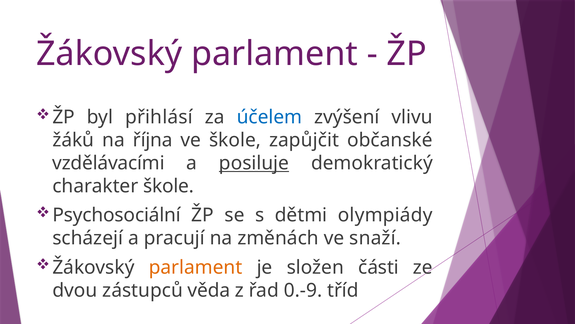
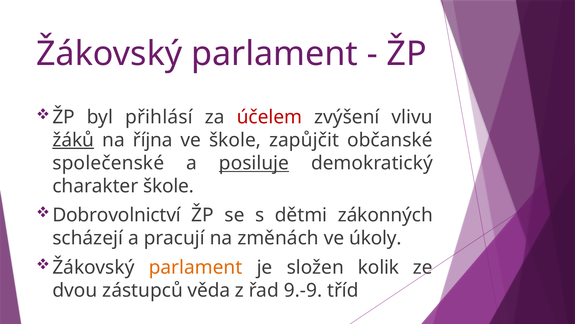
účelem colour: blue -> red (269, 117)
žáků underline: none -> present (73, 140)
vzdělávacími: vzdělávacími -> společenské (108, 163)
Psychosociální: Psychosociální -> Dobrovolnictví (117, 215)
olympiády: olympiády -> zákonných (385, 215)
snaží: snaží -> úkoly (375, 238)
části: části -> kolik (379, 267)
0.-9: 0.-9 -> 9.-9 (303, 290)
